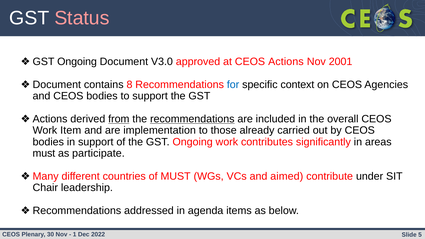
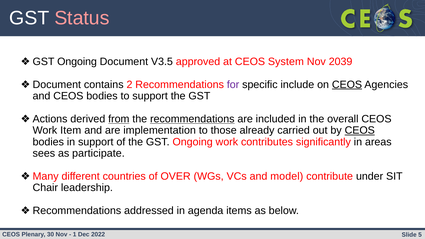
V3.0: V3.0 -> V3.5 (162, 62)
Actions: Actions -> System (286, 62)
2001: 2001 -> 2039 (341, 62)
8: 8 -> 2 (129, 85)
for colour: blue -> purple (233, 85)
context: context -> include (297, 85)
CEOS underline: none -> present (347, 85)
CEOS underline: none -> present (360, 130)
must: must -> sees (44, 153)
of MUST: MUST -> OVER (176, 176)
aimed: aimed -> model (287, 176)
